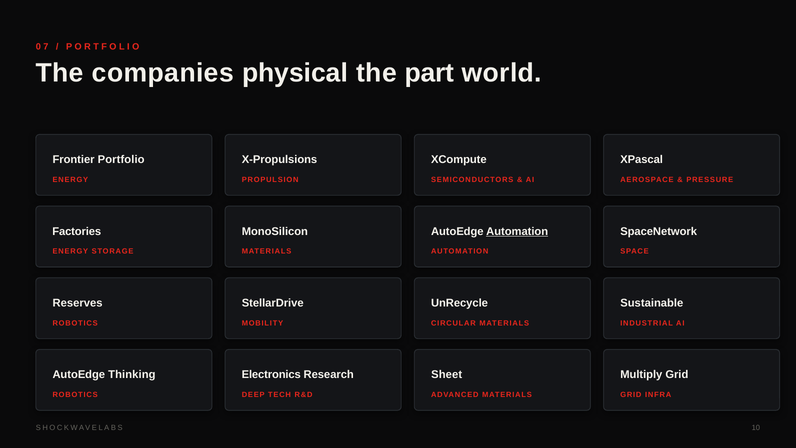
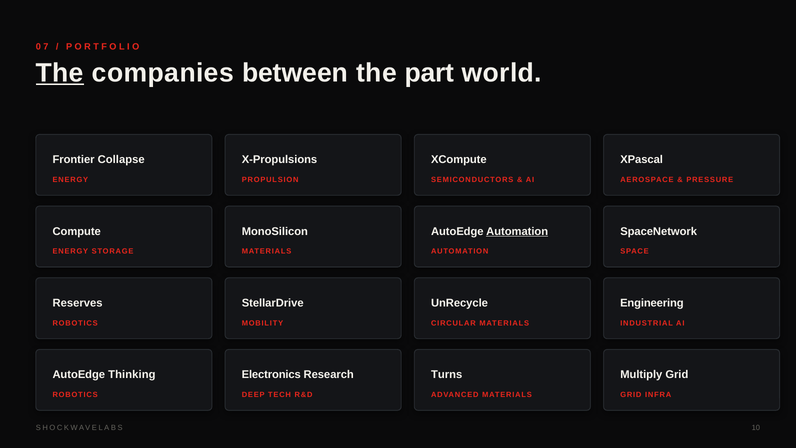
The underline: none -> present (60, 73)
physical: physical -> between (295, 73)
Portfolio: Portfolio -> Collapse (121, 160)
Factories: Factories -> Compute (77, 231)
Sustainable: Sustainable -> Engineering (652, 303)
Sheet: Sheet -> Turns (447, 375)
